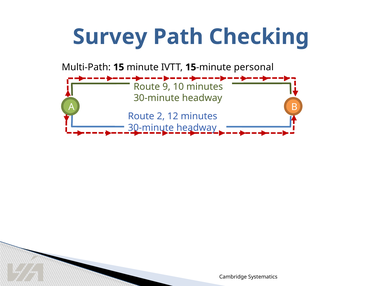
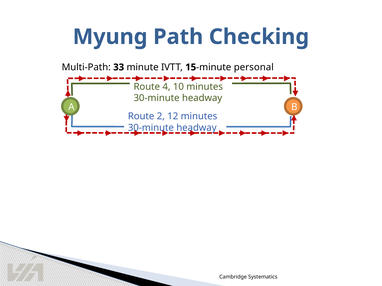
Survey: Survey -> Myung (110, 37)
Multi-Path 15: 15 -> 33 (119, 67)
9: 9 -> 4 (166, 87)
